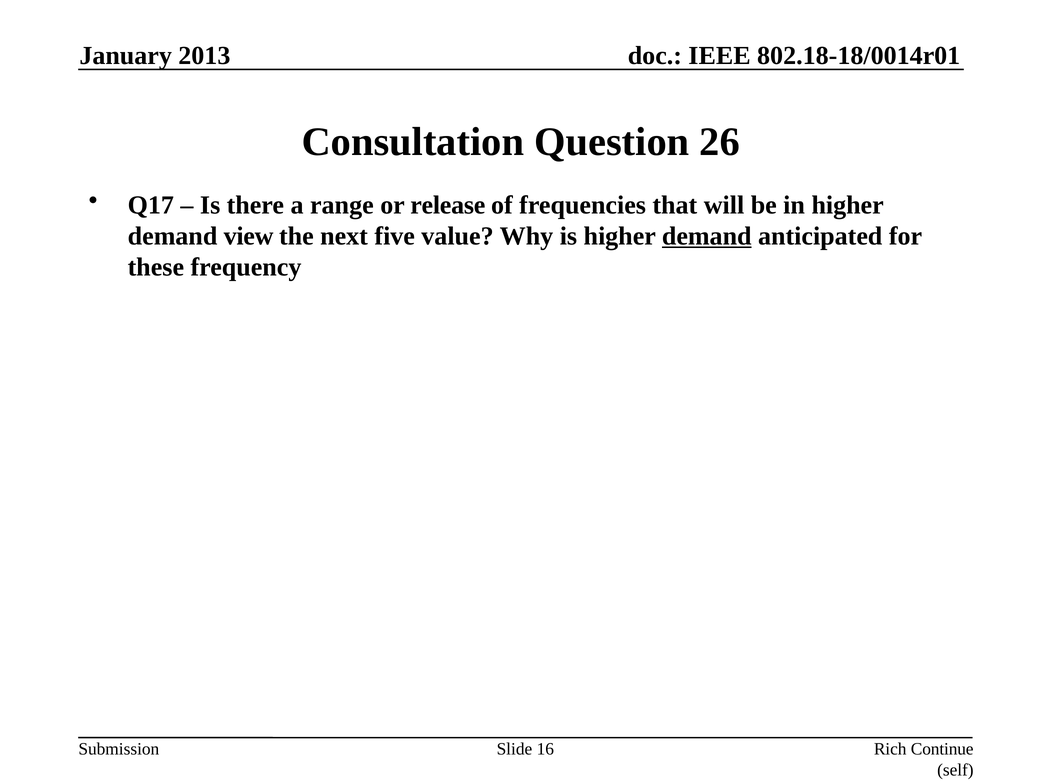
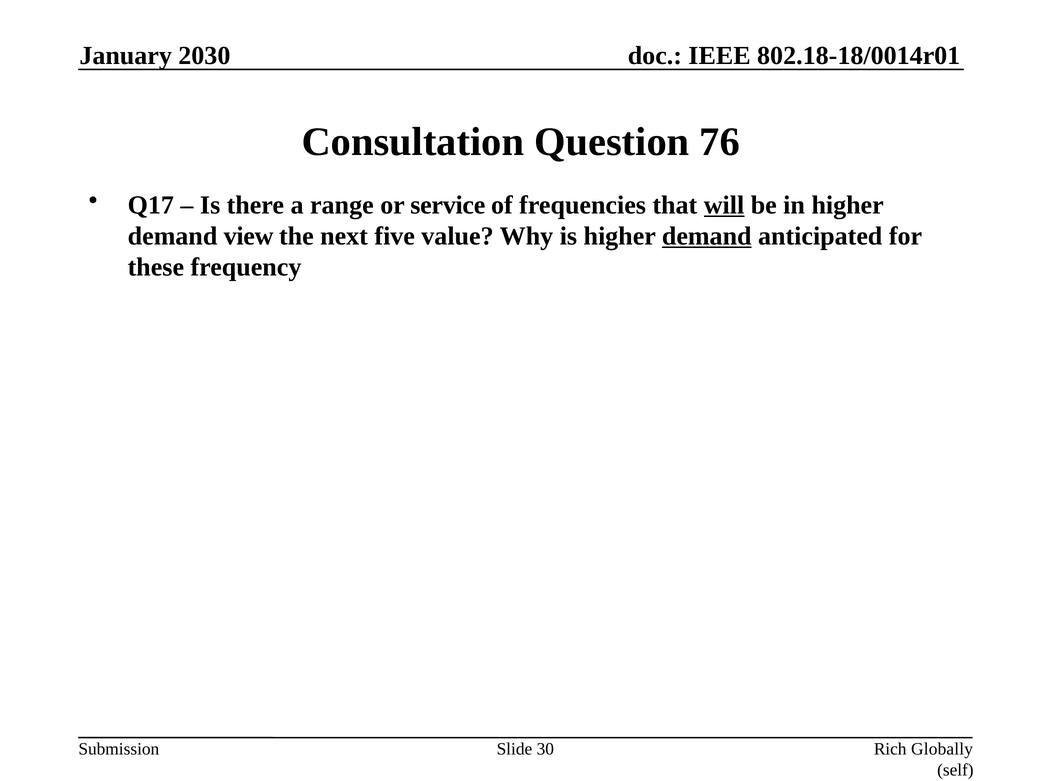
2013: 2013 -> 2030 (204, 56)
26: 26 -> 76 (720, 142)
release: release -> service (448, 205)
will underline: none -> present (724, 205)
16: 16 -> 30 (545, 750)
Continue: Continue -> Globally (942, 750)
